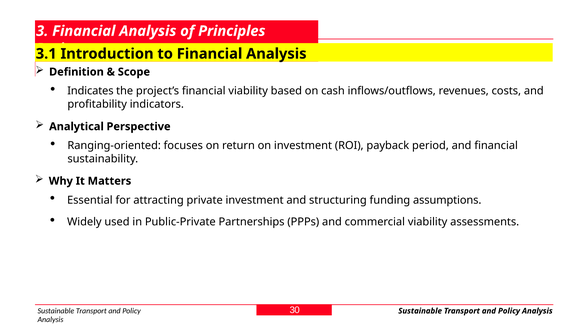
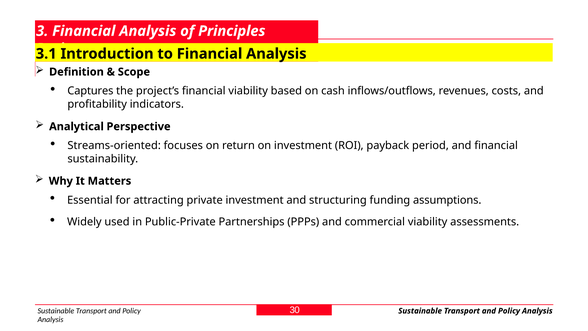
Indicates: Indicates -> Captures (90, 91)
Ranging-oriented: Ranging-oriented -> Streams-oriented (114, 146)
